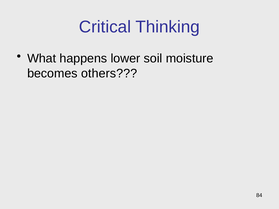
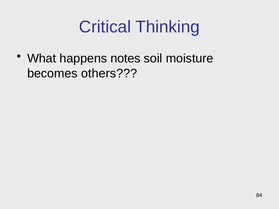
lower: lower -> notes (126, 59)
